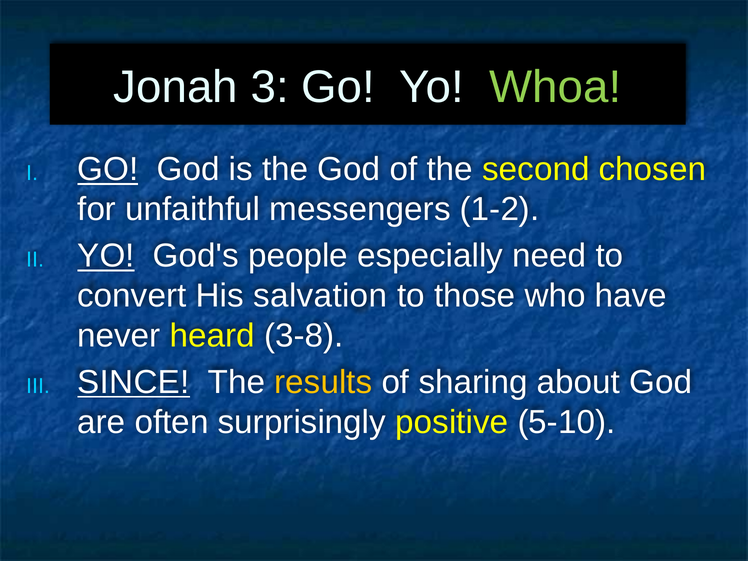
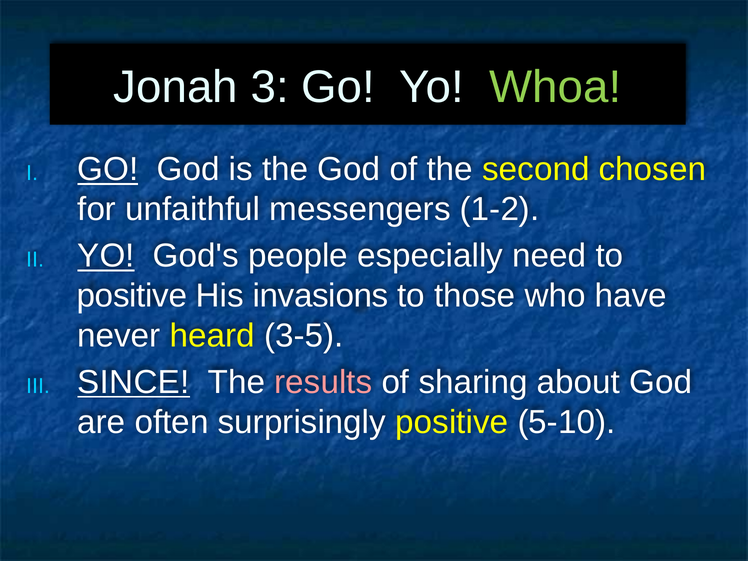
convert: convert -> positive (132, 296)
salvation: salvation -> invasions (320, 296)
3-8: 3-8 -> 3-5 (304, 336)
results colour: yellow -> pink (323, 382)
